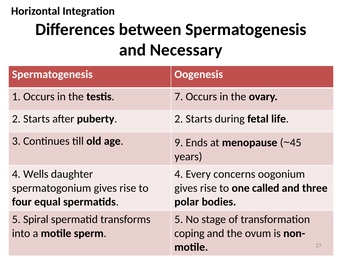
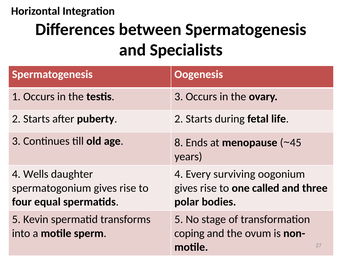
Necessary: Necessary -> Specialists (186, 50)
testis 7: 7 -> 3 (179, 96)
9: 9 -> 8 (179, 142)
concerns: concerns -> surviving (234, 174)
Spiral: Spiral -> Kevin (36, 219)
